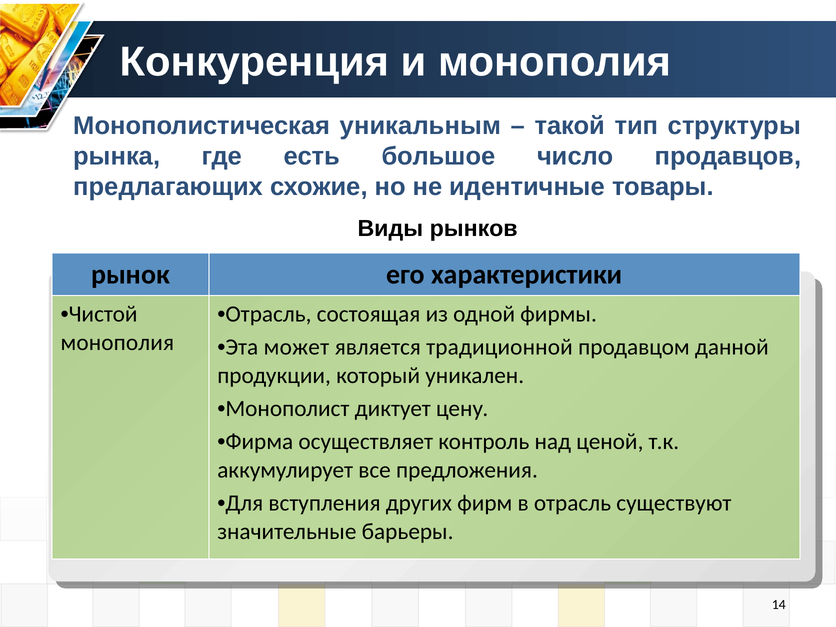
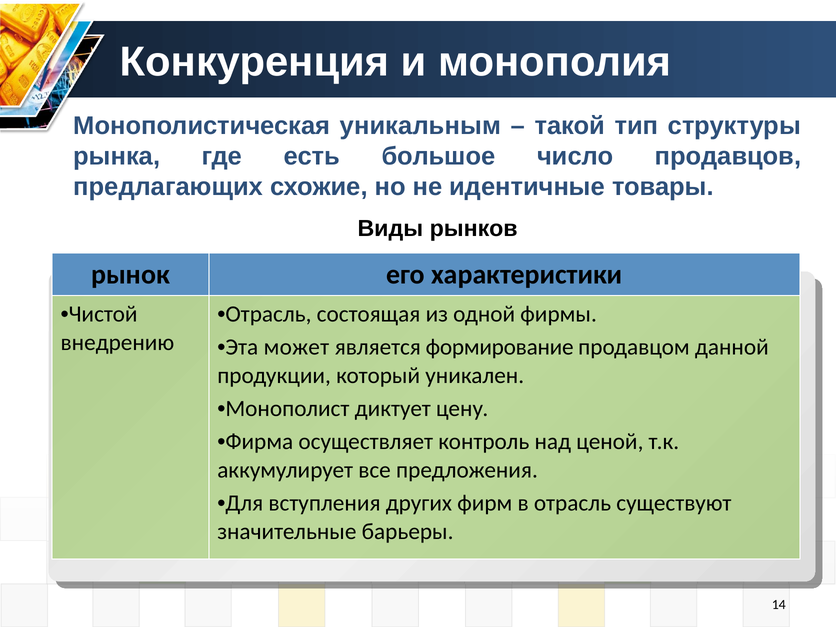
монополия: монополия -> внедрению (117, 342)
традиционной: традиционной -> формирование (500, 347)
